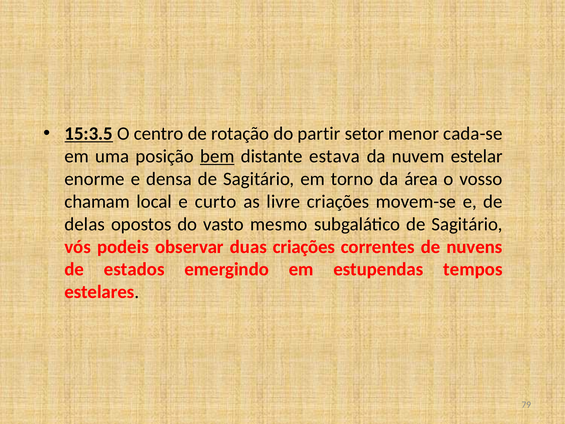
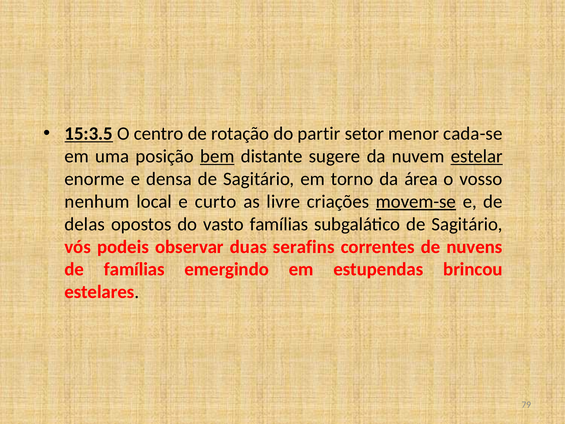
estava: estava -> sugere (335, 156)
estelar underline: none -> present (477, 156)
chamam: chamam -> nenhum (97, 201)
movem-se underline: none -> present (416, 201)
vasto mesmo: mesmo -> famílias (279, 224)
duas criações: criações -> serafins (304, 247)
de estados: estados -> famílias (134, 269)
tempos: tempos -> brincou (473, 269)
